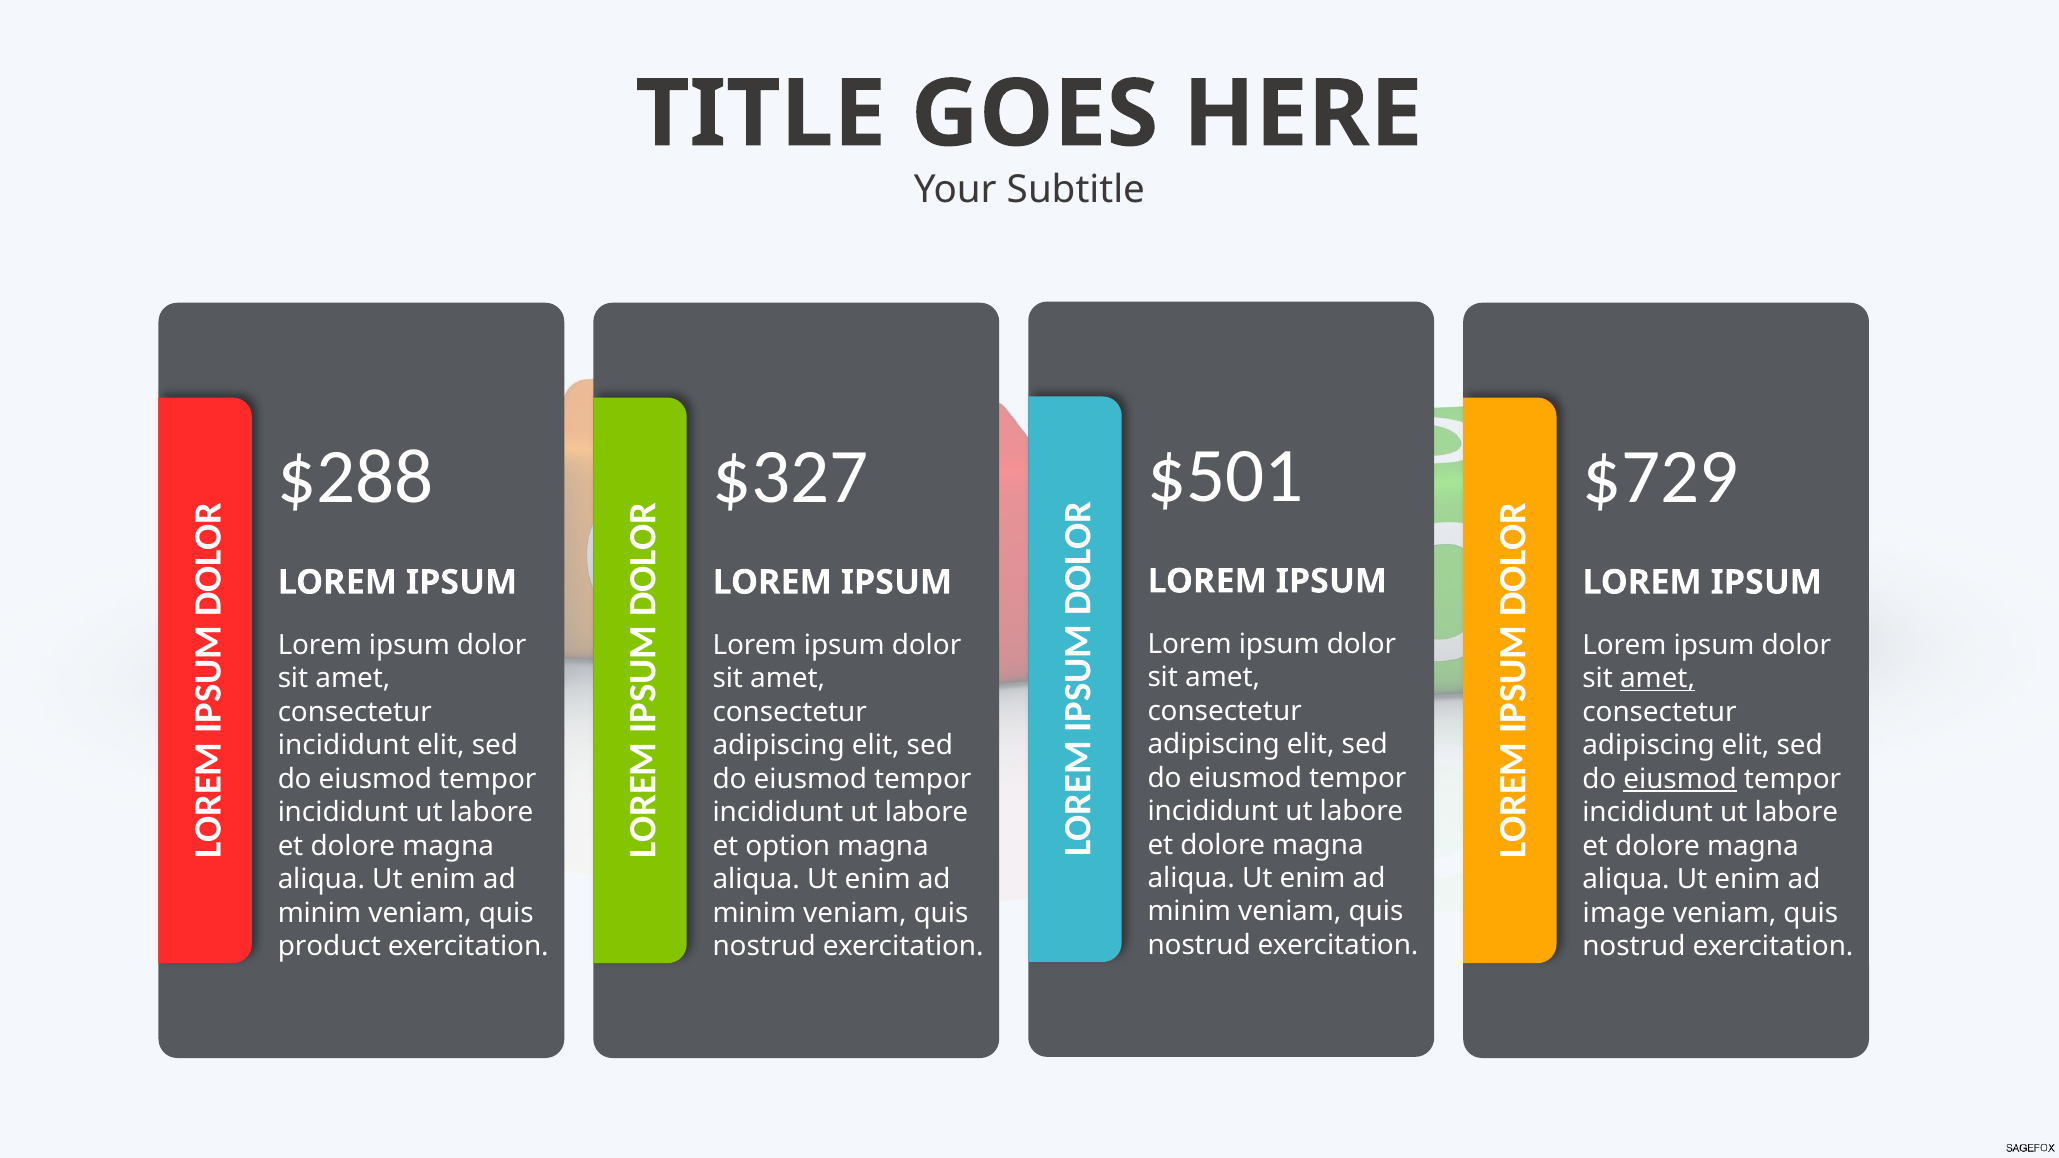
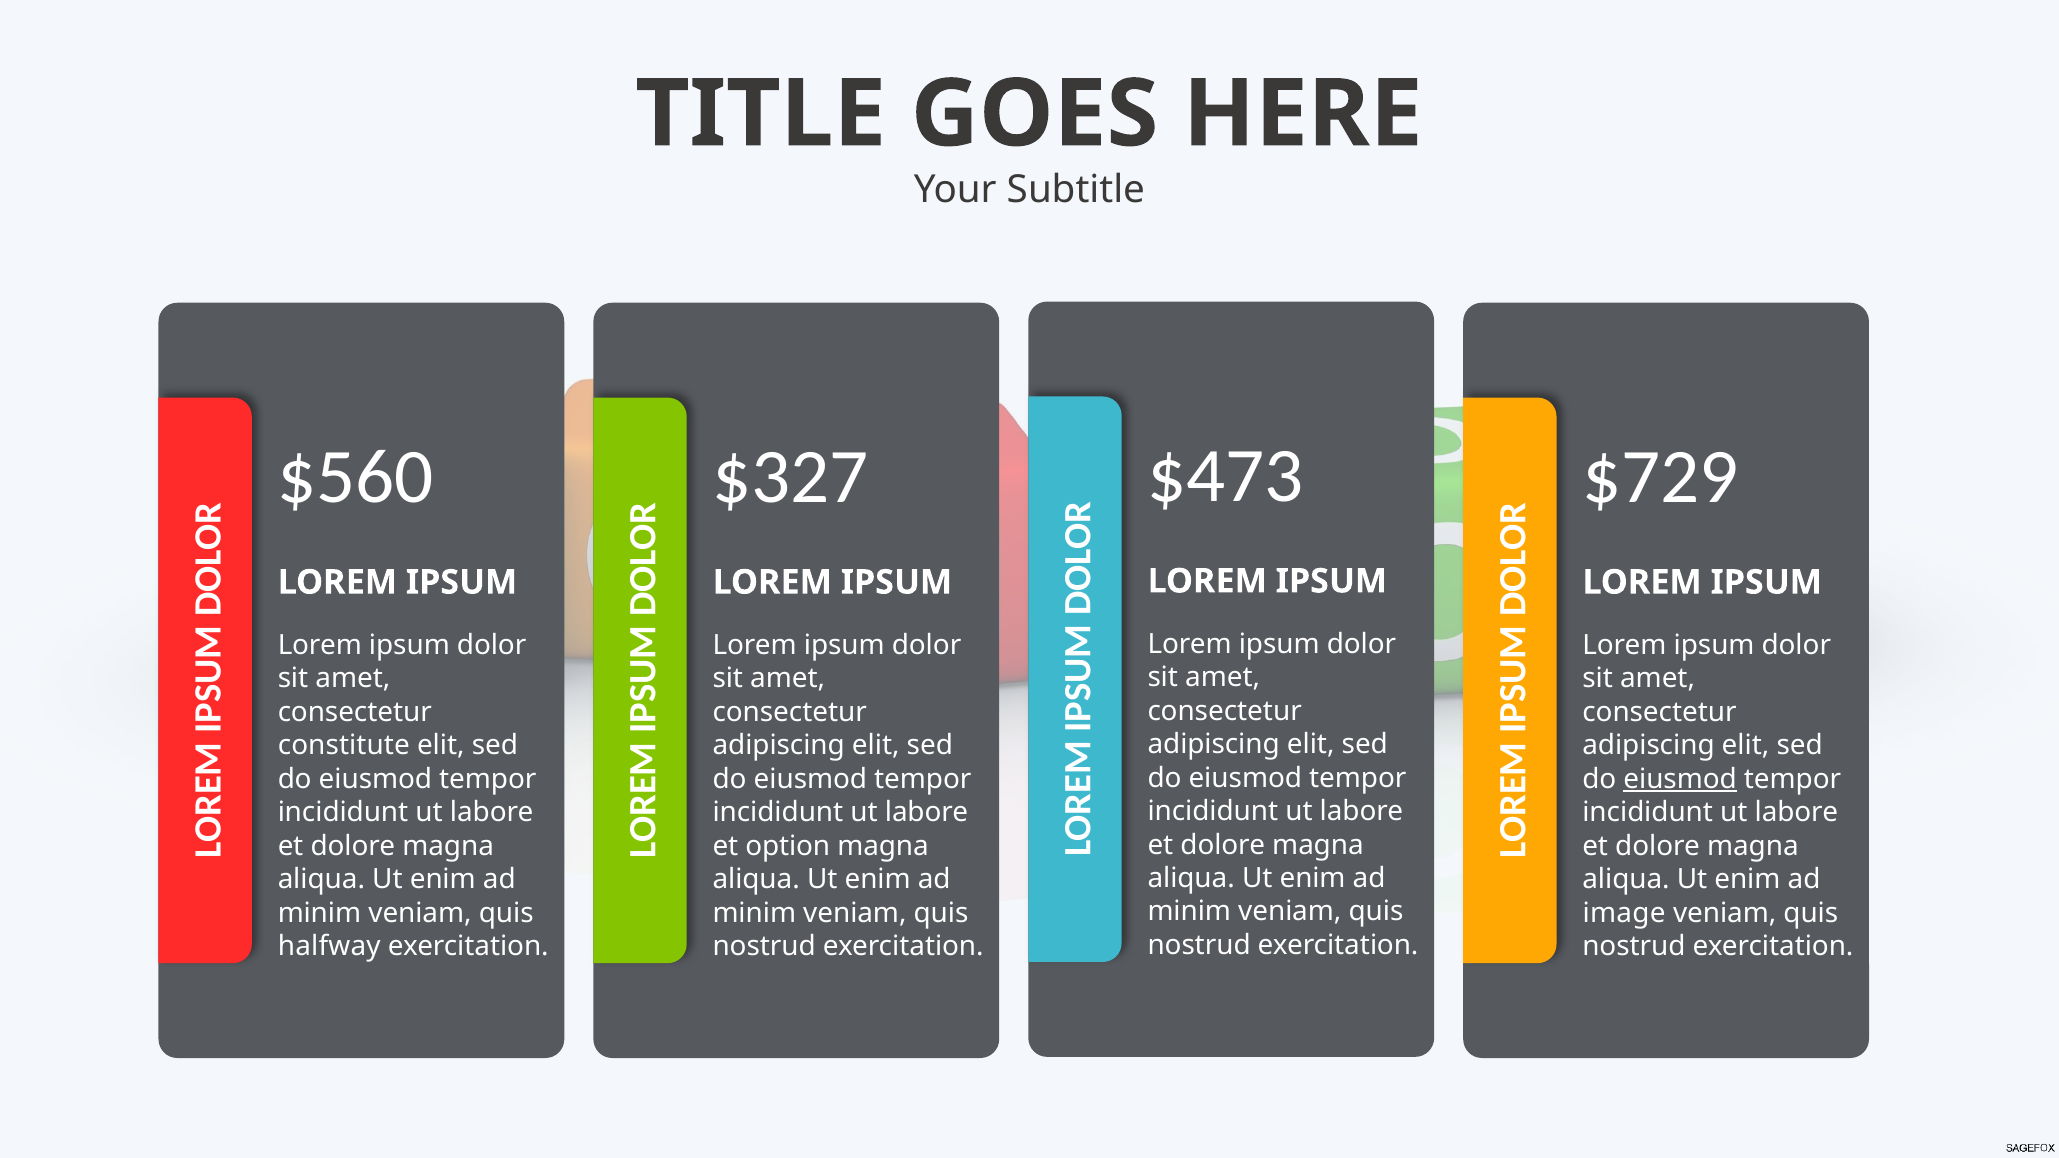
$501: $501 -> $473 (1226, 476)
$288: $288 -> $560 (356, 477)
amet underline: present -> none (1658, 679)
incididunt: incididunt -> constitute (344, 746)
product: product -> halfway (329, 947)
